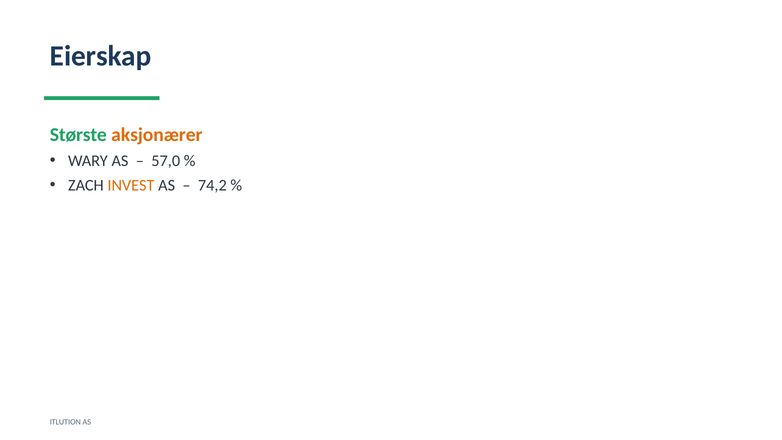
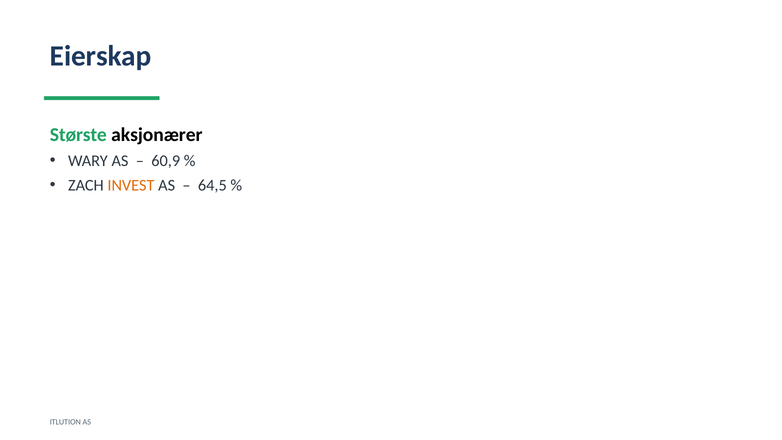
aksjonærer colour: orange -> black (157, 135)
57,0: 57,0 -> 60,9 (166, 161)
74,2: 74,2 -> 64,5 (212, 185)
